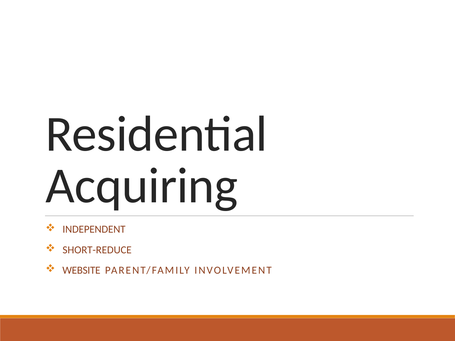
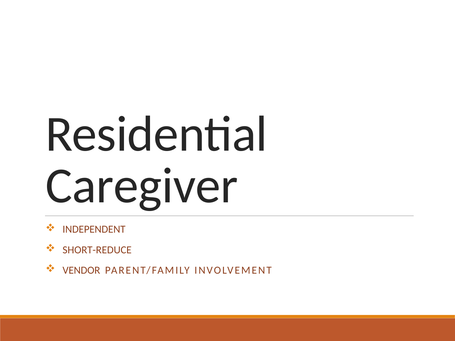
Acquiring: Acquiring -> Caregiver (142, 186)
WEBSITE: WEBSITE -> VENDOR (81, 271)
